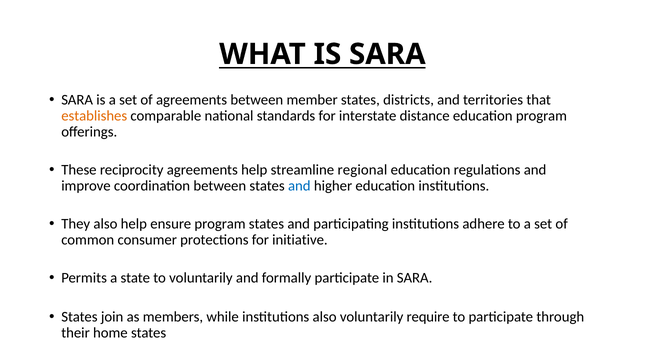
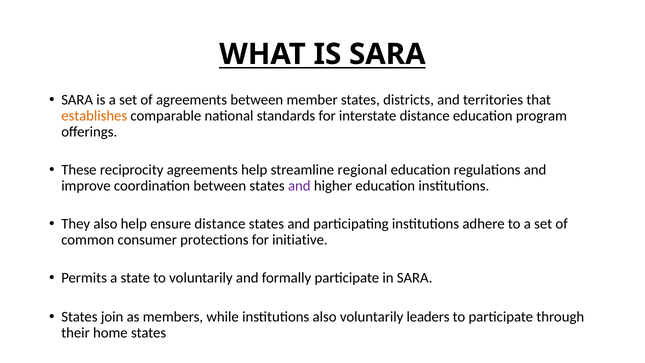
and colour: blue -> purple (299, 186)
ensure program: program -> distance (220, 224)
require: require -> leaders (428, 317)
